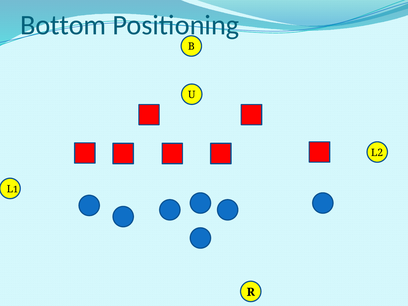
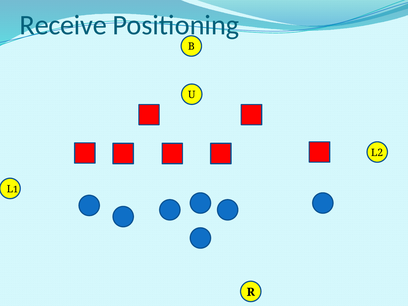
Bottom: Bottom -> Receive (63, 25)
